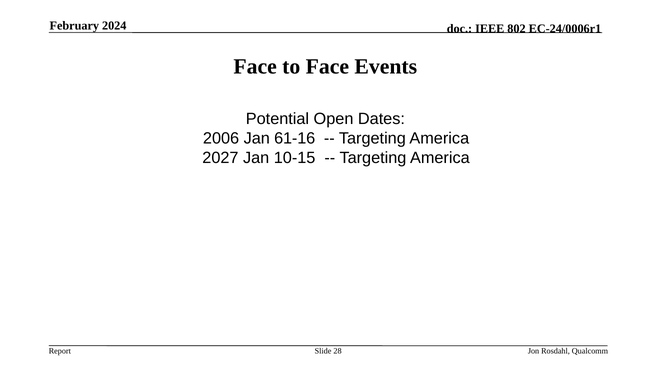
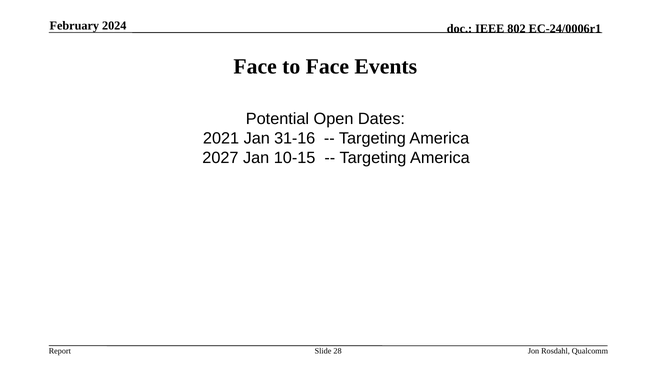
2006: 2006 -> 2021 (221, 139)
61-16: 61-16 -> 31-16 (295, 139)
